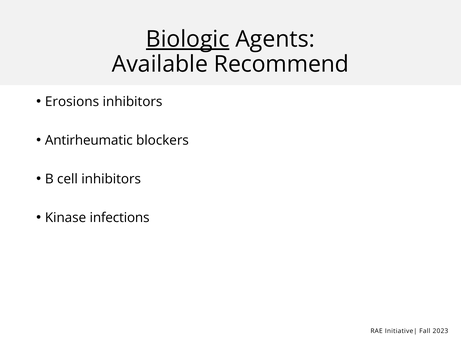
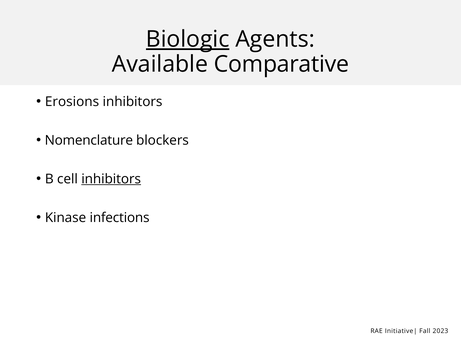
Recommend: Recommend -> Comparative (282, 64)
Antirheumatic: Antirheumatic -> Nomenclature (89, 140)
inhibitors underline: none -> present (111, 179)
